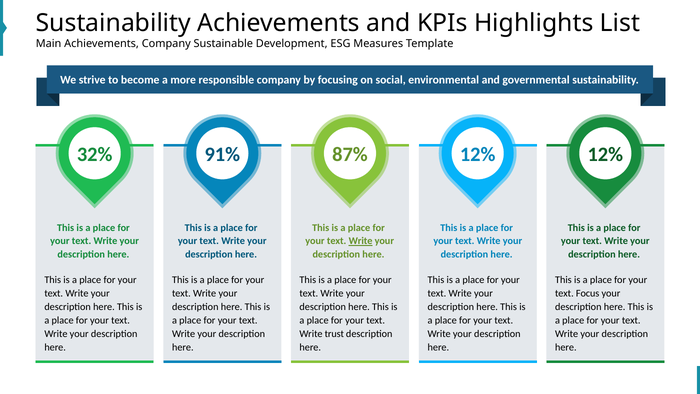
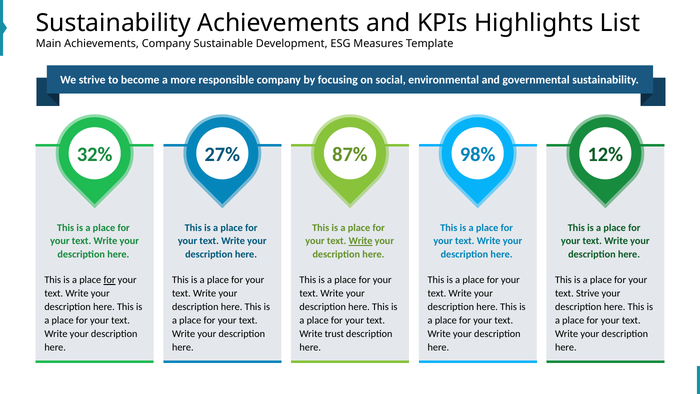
91%: 91% -> 27% (222, 155)
12%: 12% -> 98% (478, 155)
for underline: none -> present (110, 280)
text Focus: Focus -> Strive (588, 293)
